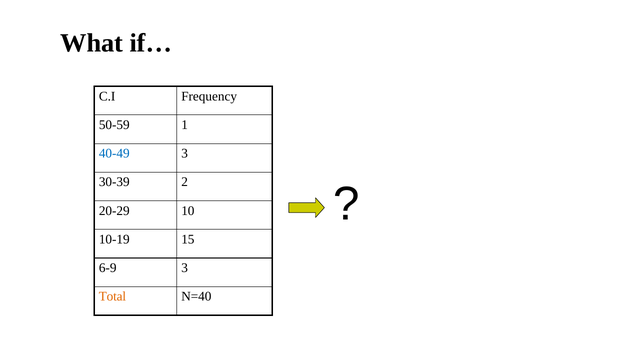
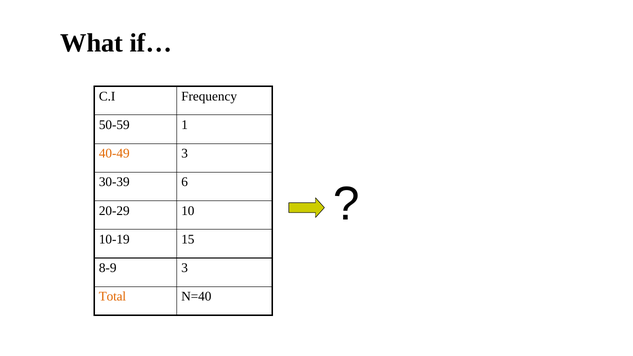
40-49 colour: blue -> orange (114, 153)
2: 2 -> 6 (185, 182)
6-9: 6-9 -> 8-9 (108, 268)
